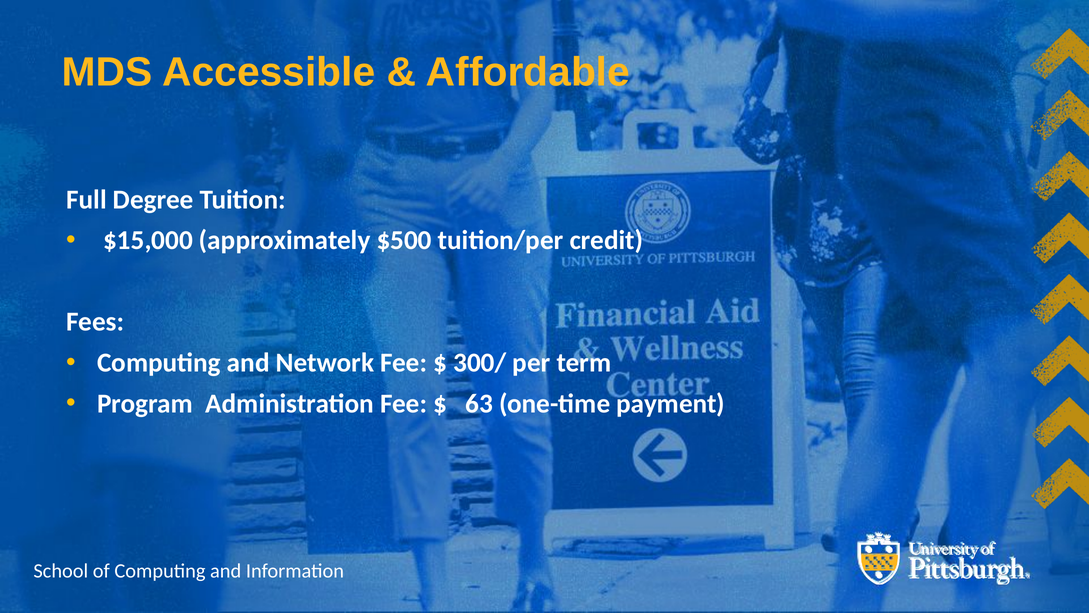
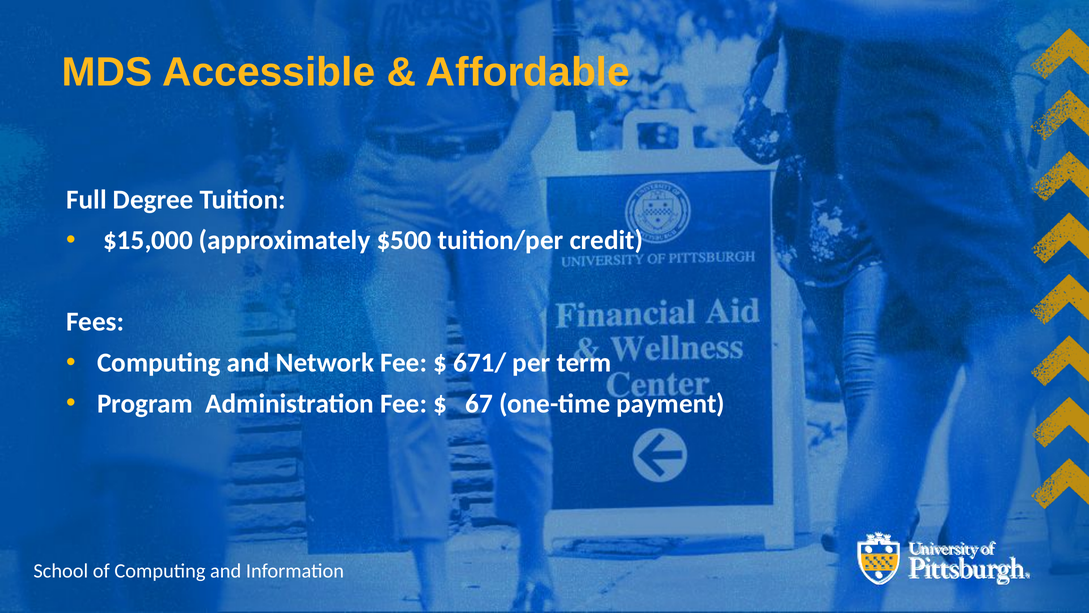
300/: 300/ -> 671/ (480, 363)
63: 63 -> 67 (479, 403)
